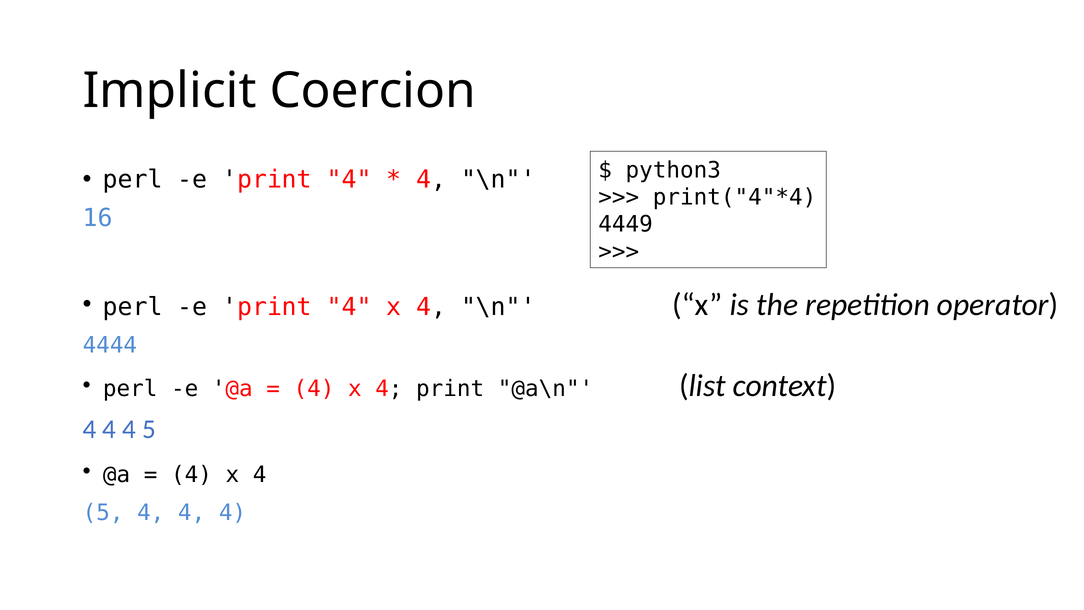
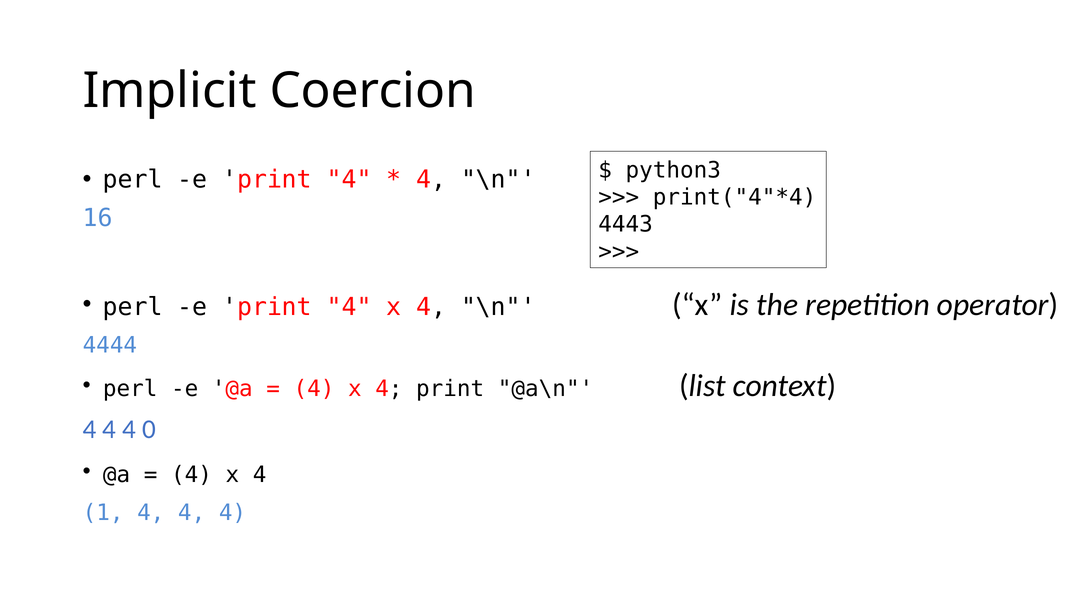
4449: 4449 -> 4443 (626, 224)
4 4 5: 5 -> 0 (149, 429)
5: 5 -> 1 (103, 512)
